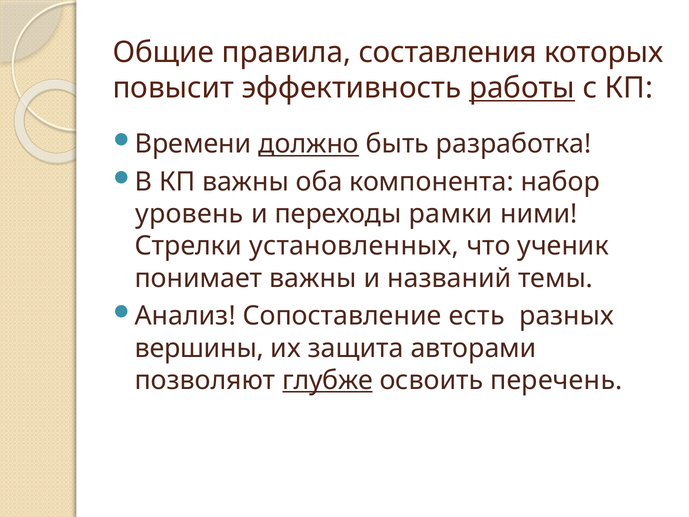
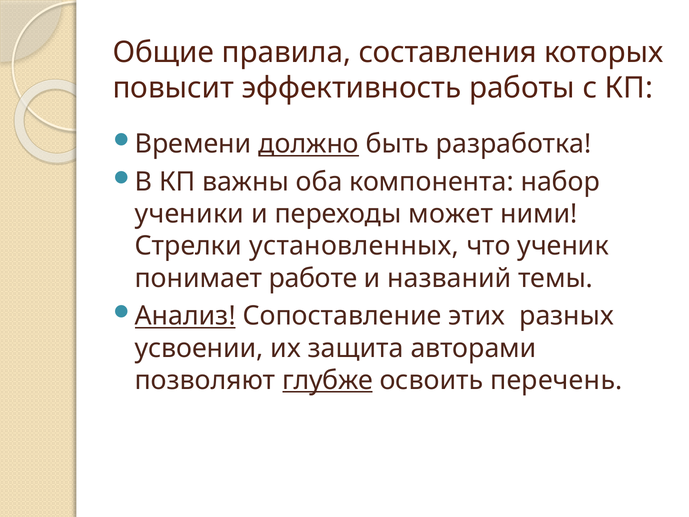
работы underline: present -> none (522, 88)
уровень: уровень -> ученики (189, 214)
рамки: рамки -> может (451, 214)
понимает важны: важны -> работе (313, 278)
Анализ underline: none -> present (185, 316)
есть: есть -> этих (477, 316)
вершины: вершины -> усвоении (199, 348)
